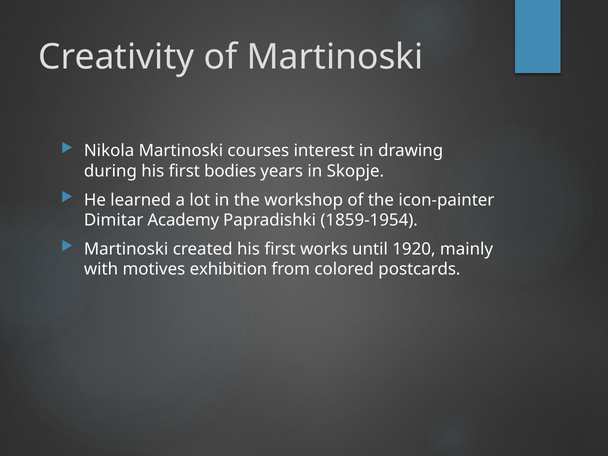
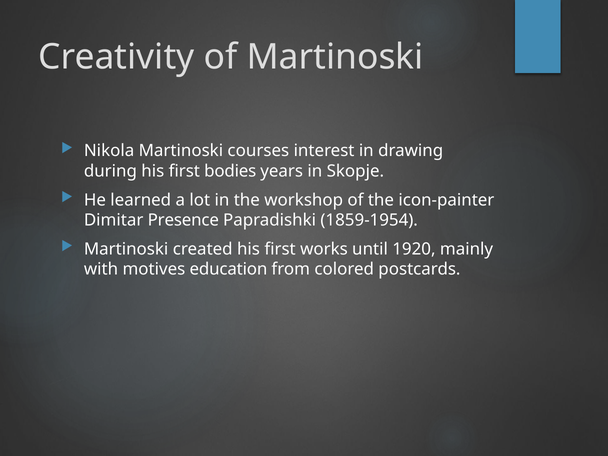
Academy: Academy -> Presence (183, 220)
exhibition: exhibition -> education (228, 269)
